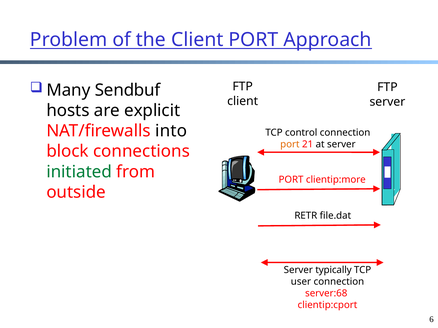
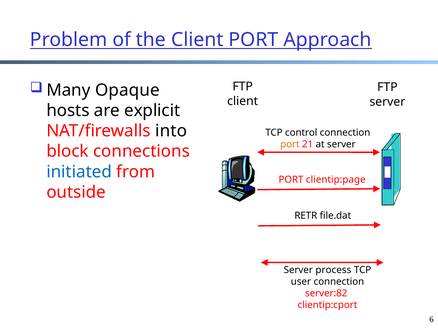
Sendbuf: Sendbuf -> Opaque (127, 90)
initiated colour: green -> blue (79, 172)
clientip:more: clientip:more -> clientip:page (336, 180)
typically: typically -> process (333, 270)
server:68: server:68 -> server:82 (326, 294)
